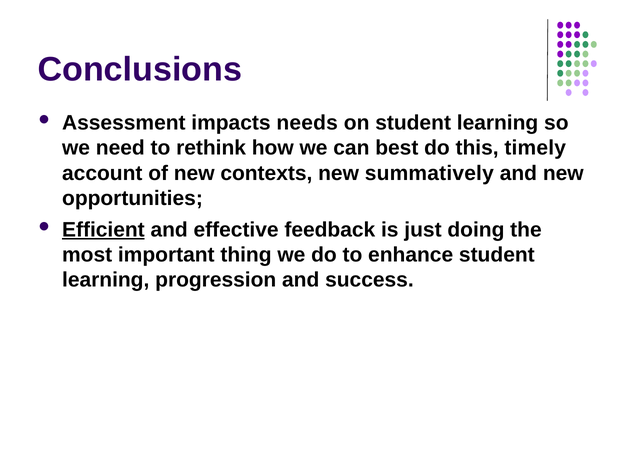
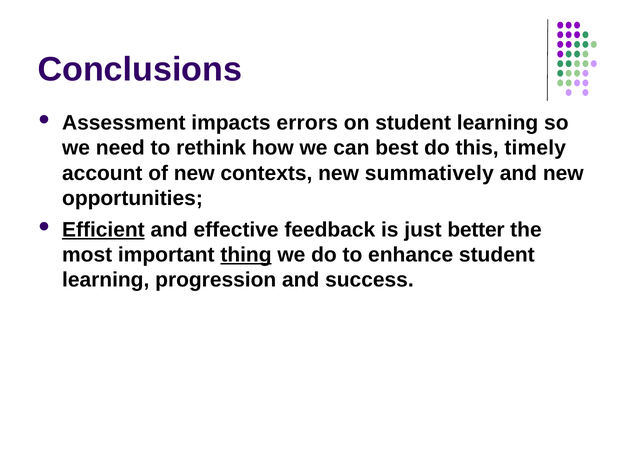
needs: needs -> errors (307, 123)
doing: doing -> better (476, 230)
thing underline: none -> present (246, 255)
